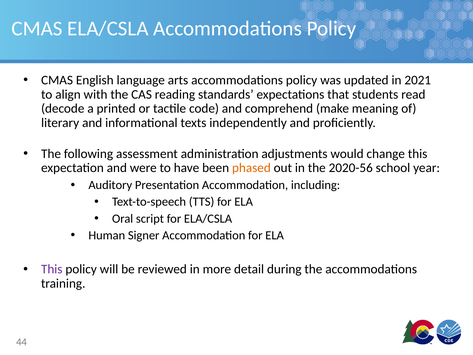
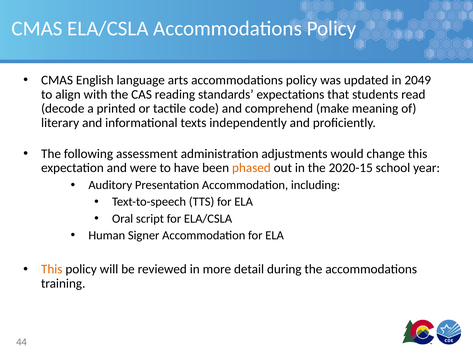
2021: 2021 -> 2049 (418, 80)
2020-56: 2020-56 -> 2020-15 (351, 168)
This colour: purple -> orange (52, 269)
